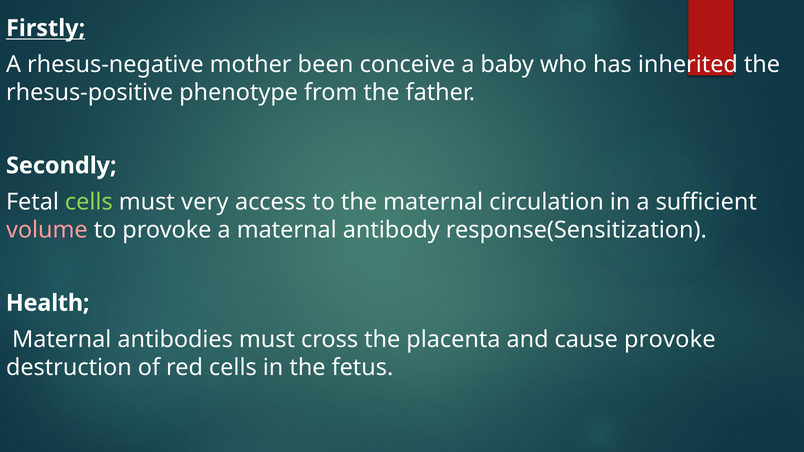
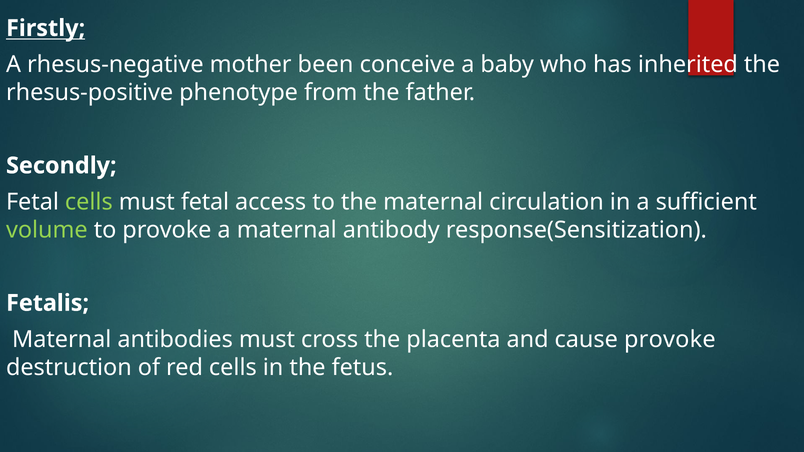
must very: very -> fetal (205, 202)
volume colour: pink -> light green (47, 230)
Health: Health -> Fetalis (48, 303)
